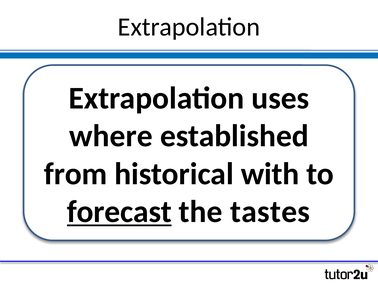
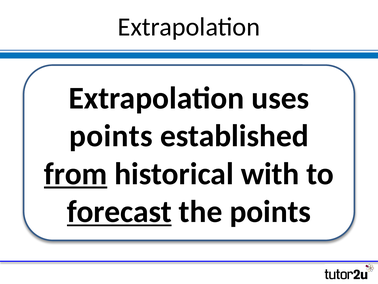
where: where -> points (111, 136)
from underline: none -> present (76, 174)
the tastes: tastes -> points (270, 211)
